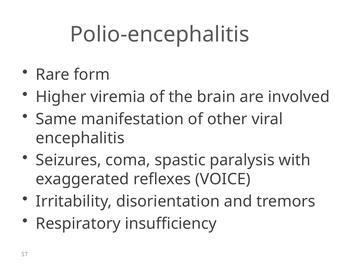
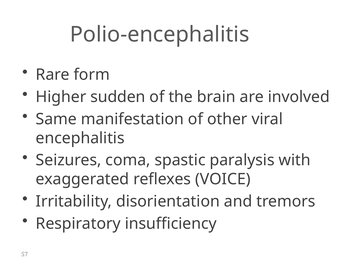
viremia: viremia -> sudden (118, 97)
